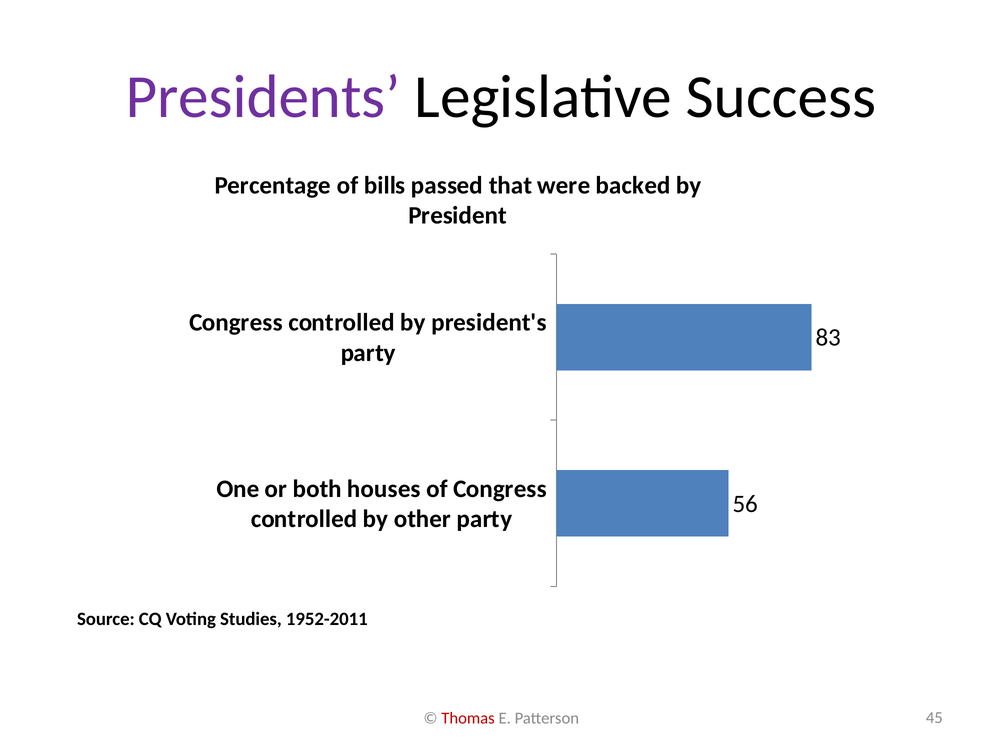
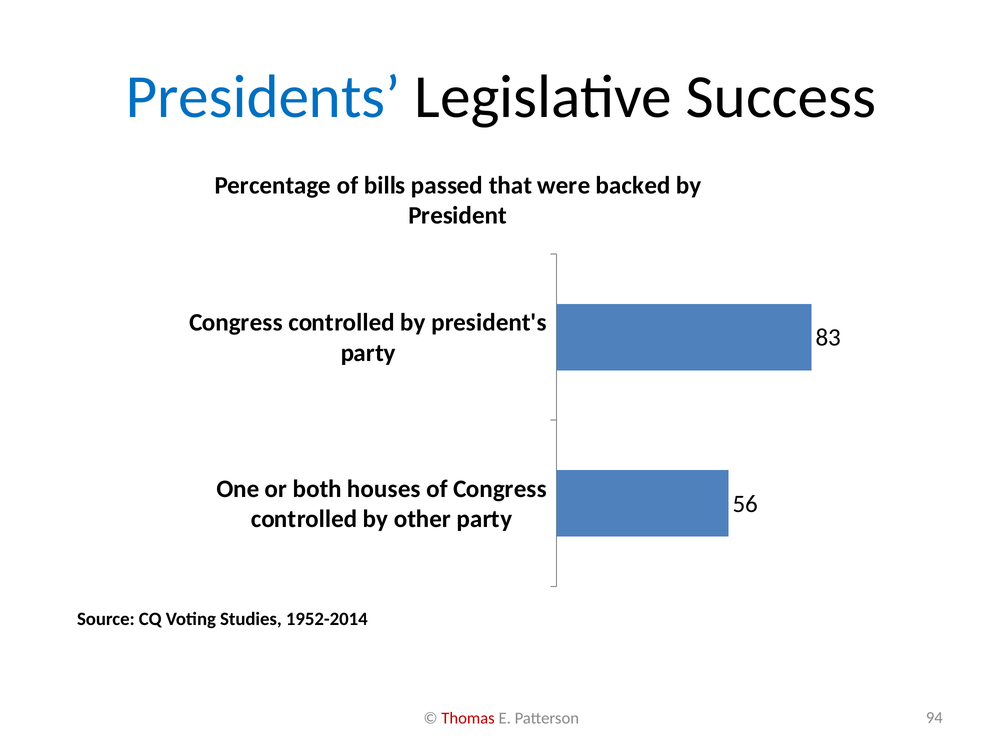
Presidents colour: purple -> blue (263, 97)
1952-2011: 1952-2011 -> 1952-2014 (327, 619)
45: 45 -> 94 (934, 718)
